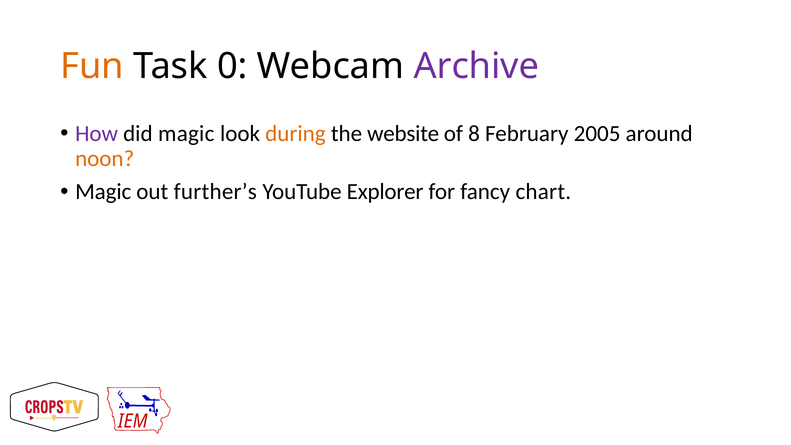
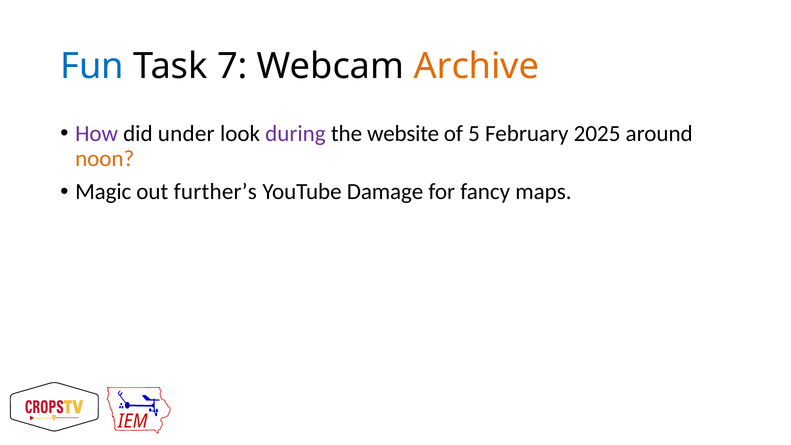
Fun colour: orange -> blue (92, 66)
0: 0 -> 7 (232, 66)
Archive colour: purple -> orange (476, 66)
did magic: magic -> under (186, 134)
during colour: orange -> purple (295, 134)
8: 8 -> 5 (474, 134)
2005: 2005 -> 2025 (597, 134)
Explorer: Explorer -> Damage (385, 192)
chart: chart -> maps (543, 192)
